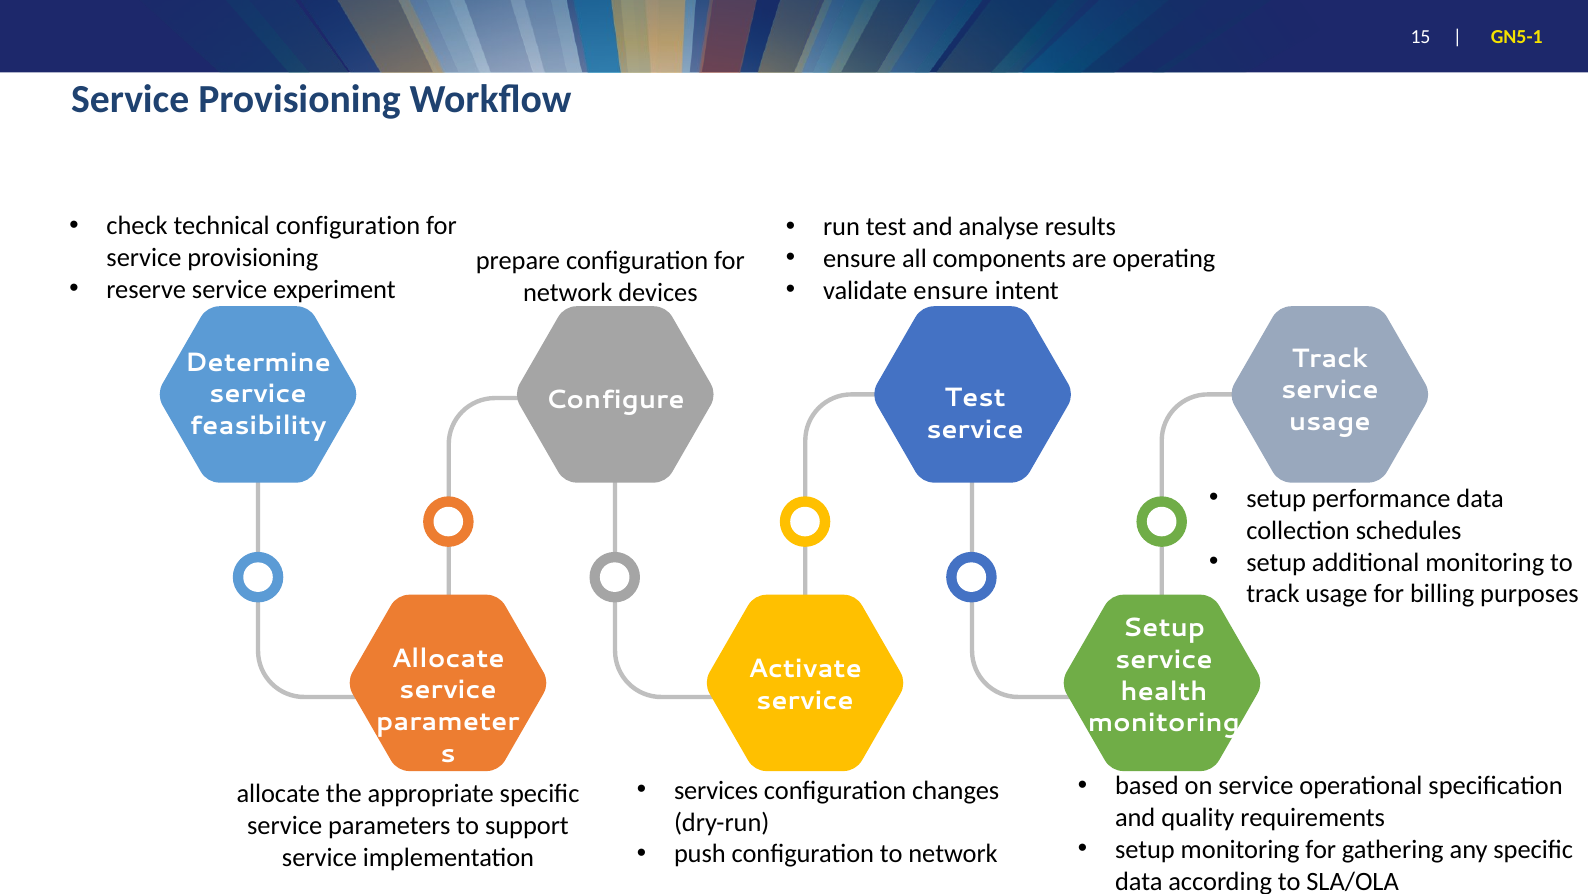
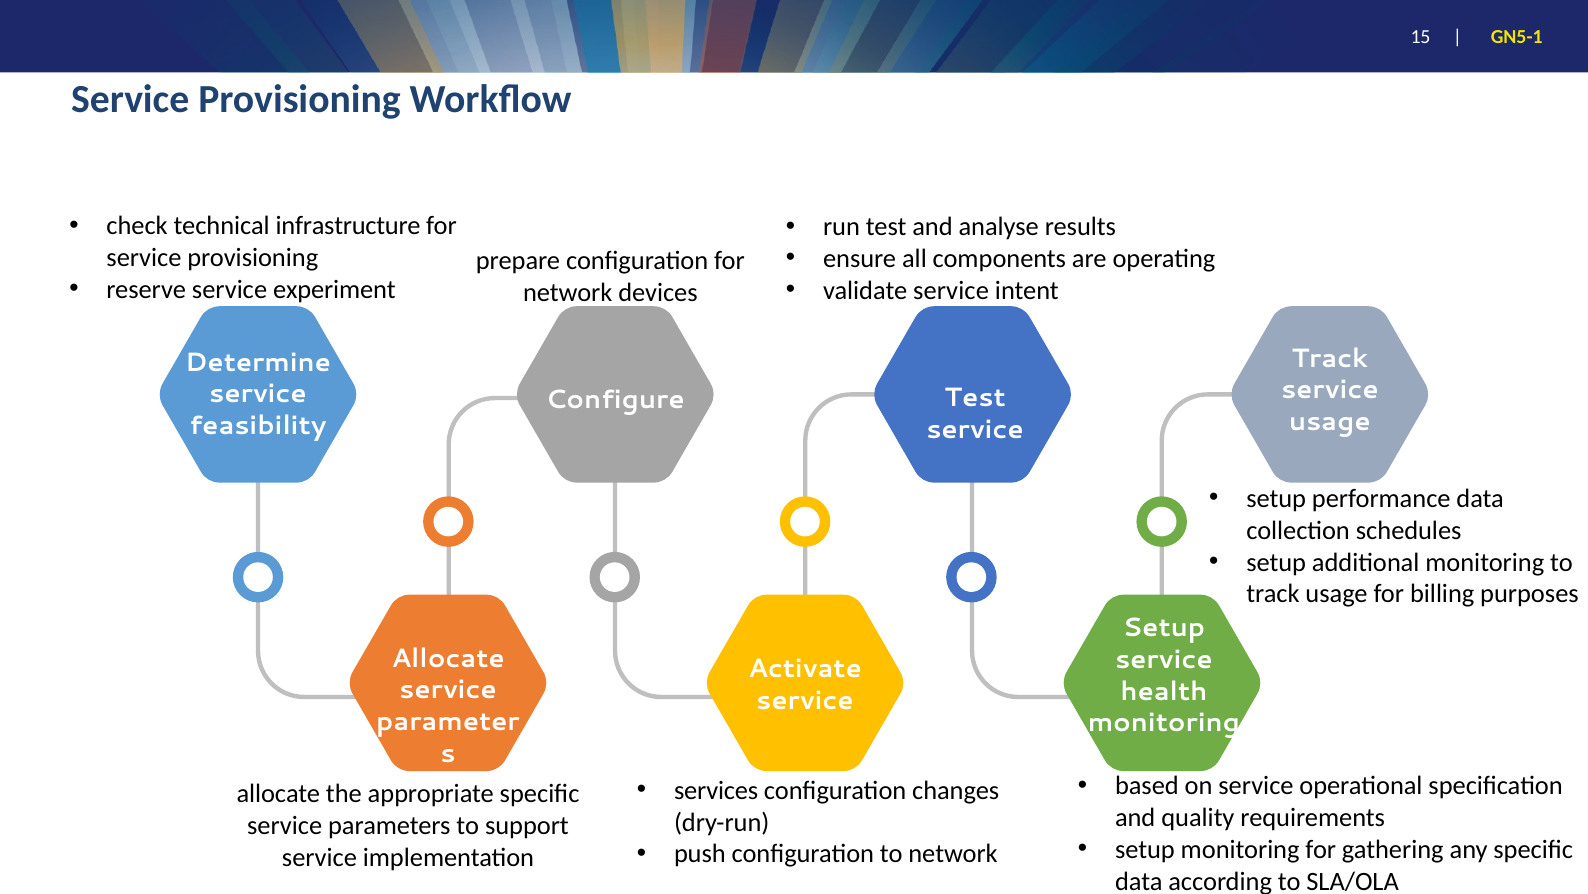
technical configuration: configuration -> infrastructure (348, 226)
validate ensure: ensure -> service (951, 290)
